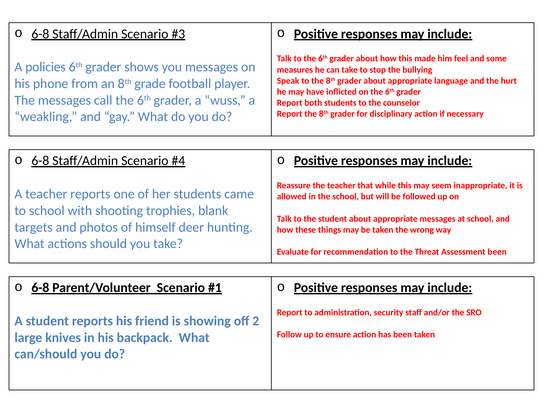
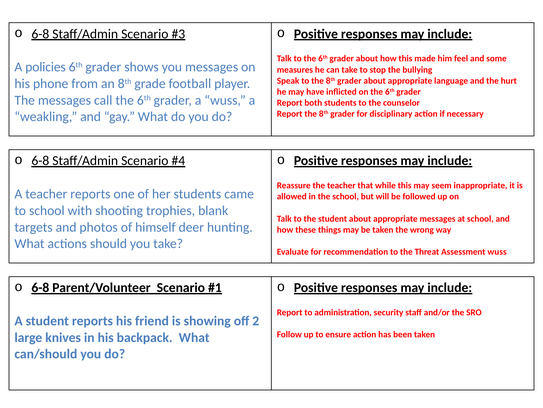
Assessment been: been -> wuss (497, 251)
